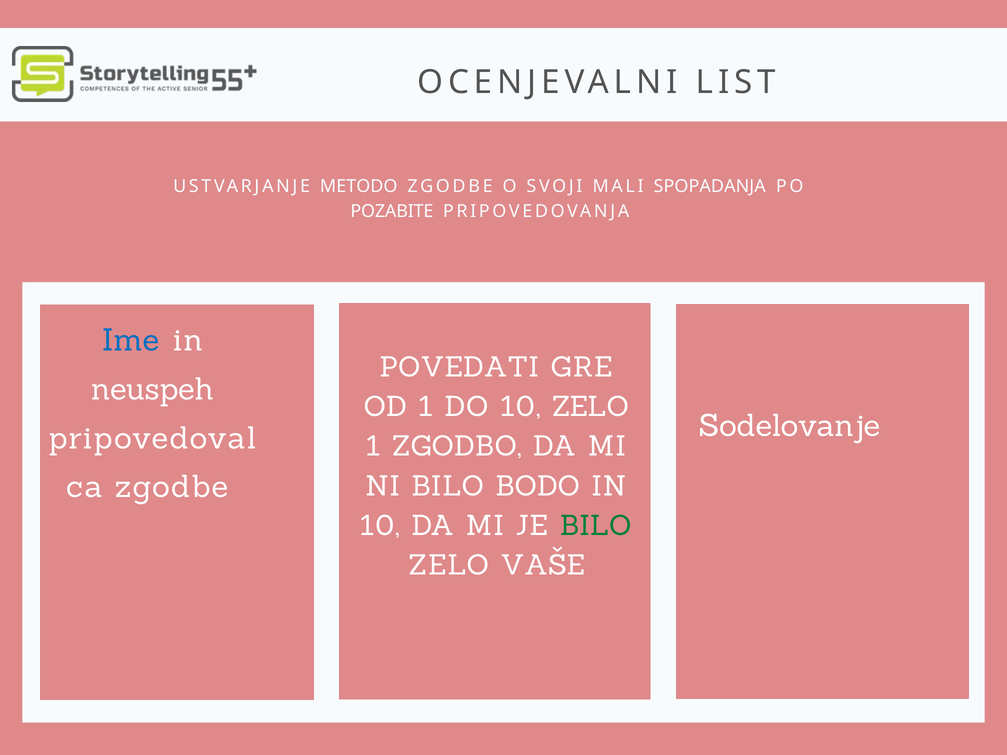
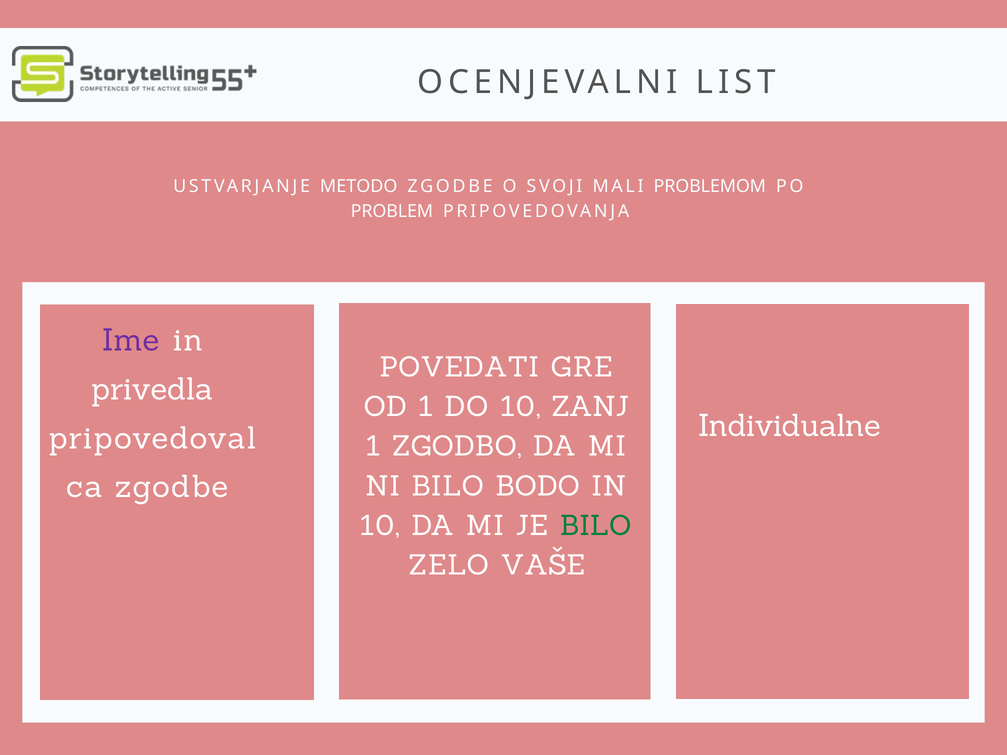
SPOPADANJA: SPOPADANJA -> PROBLEMOM (710, 186)
POZABITE: POZABITE -> PROBLEM (392, 212)
Ime colour: blue -> purple (131, 341)
neuspeh: neuspeh -> privedla (152, 390)
10 ZELO: ZELO -> ZANJ (590, 407)
Sodelovanje: Sodelovanje -> Individualne (790, 426)
